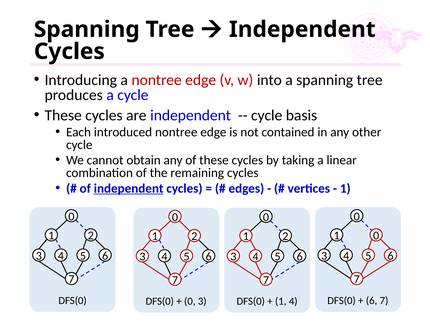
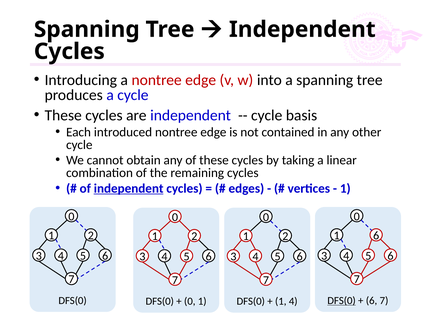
1 0: 0 -> 6 (376, 236)
DFS(0 underline: none -> present (342, 301)
3: 3 -> 1 (202, 302)
